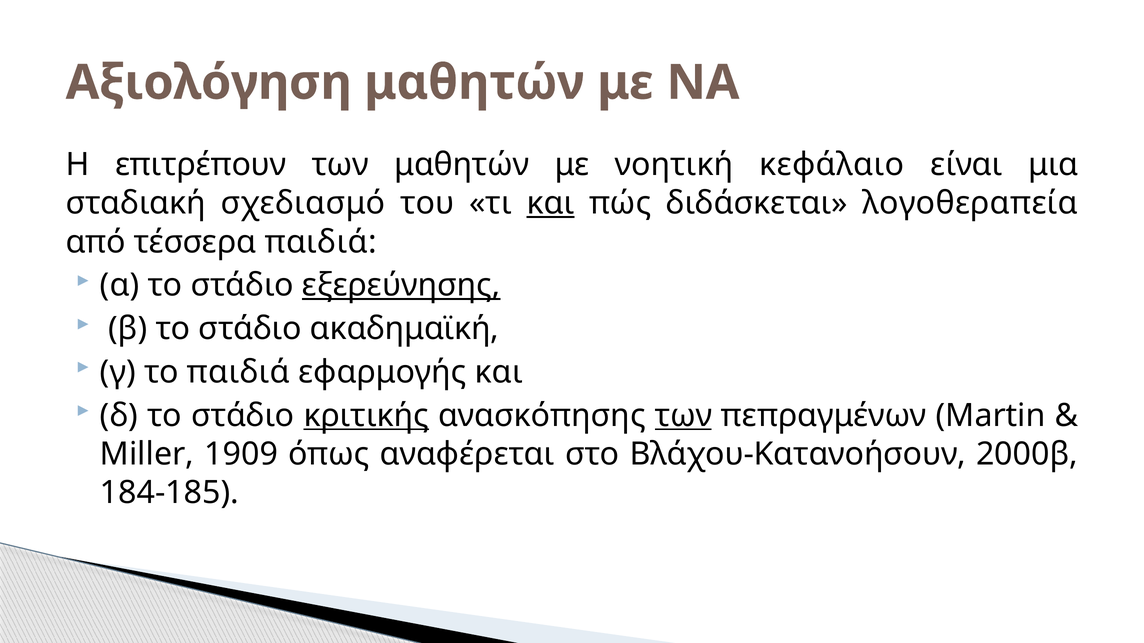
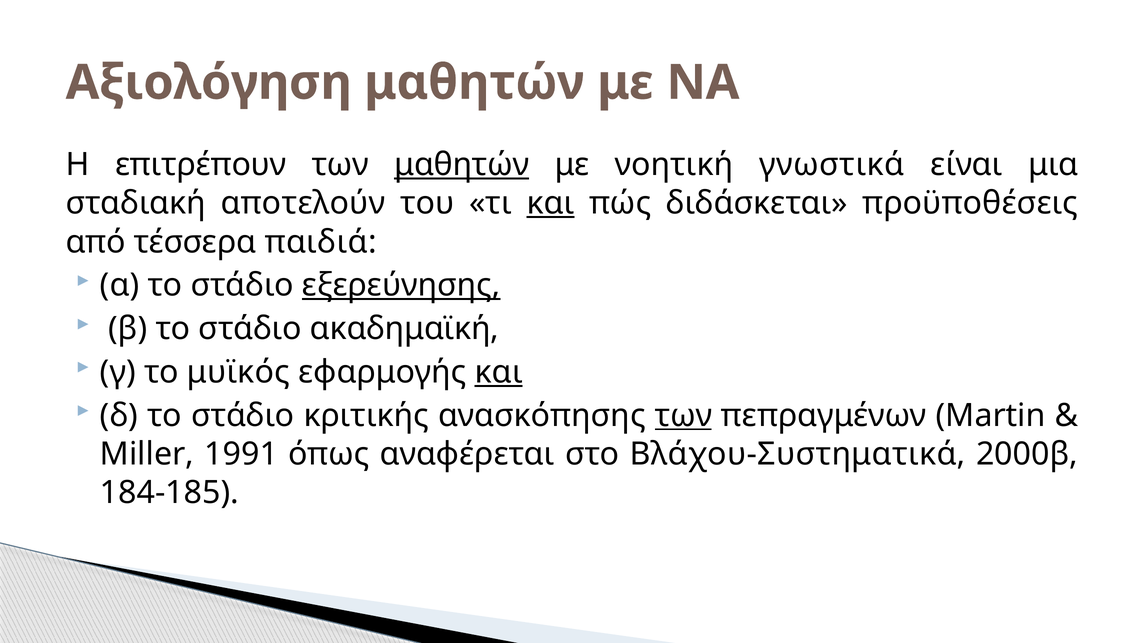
μαθητών underline: none -> present (462, 165)
κεφάλαιο: κεφάλαιο -> γνωστικά (832, 165)
σχεδιασμό: σχεδιασμό -> αποτελούν (303, 203)
λογοθεραπεία: λογοθεραπεία -> προϋποθέσεις (970, 203)
το παιδιά: παιδιά -> μυϊκός (238, 372)
και underline: none -> present (499, 372)
κριτικής underline: present -> none (366, 416)
1909: 1909 -> 1991 (241, 454)
Βλάχου-Κατανοήσουν: Βλάχου-Κατανοήσουν -> Βλάχου-Συστηματικά (798, 454)
